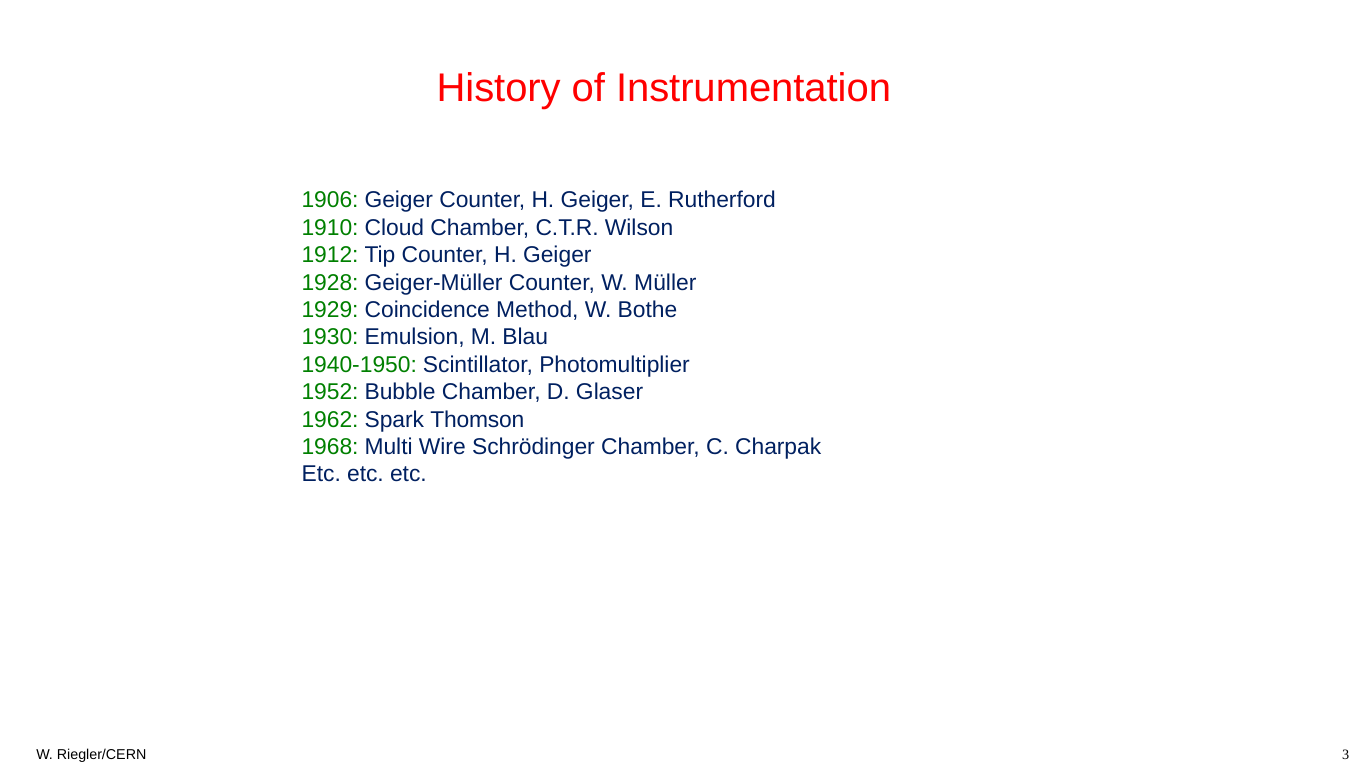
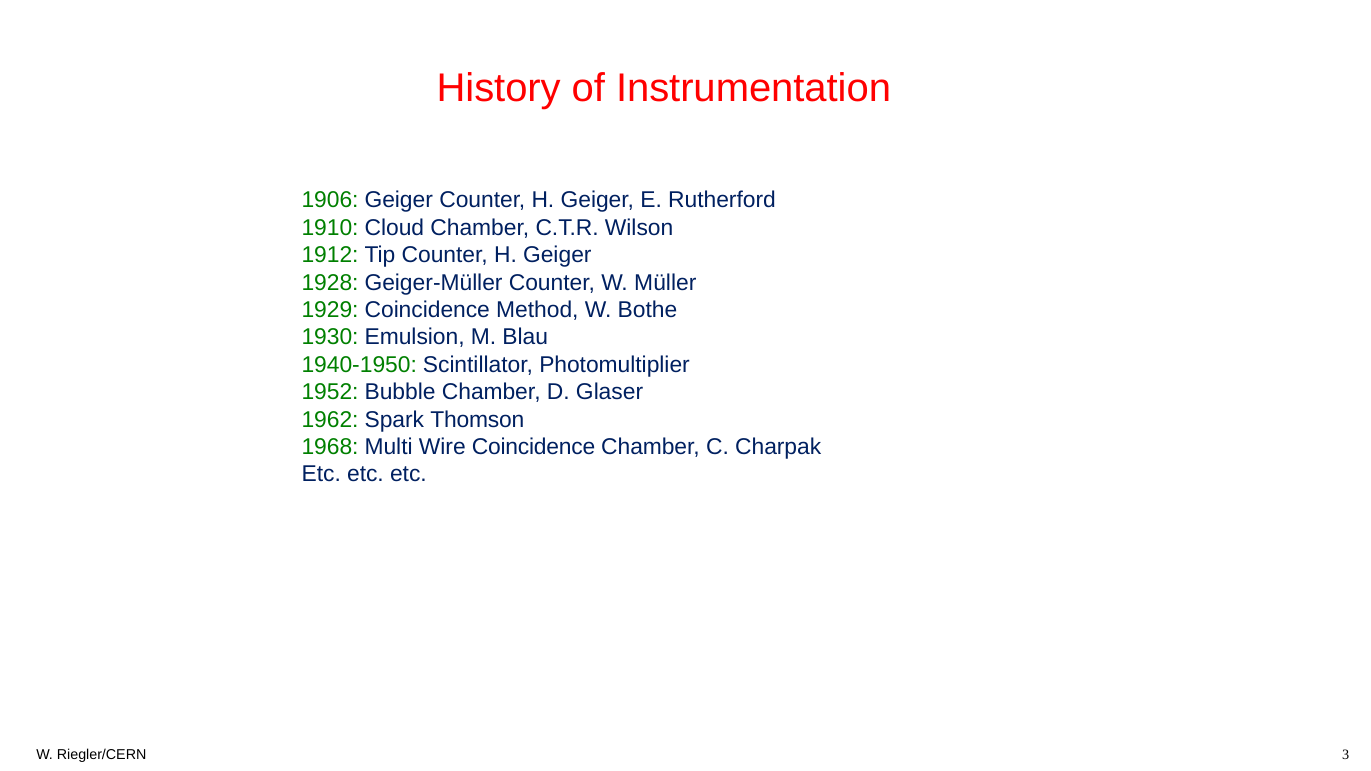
Wire Schrödinger: Schrödinger -> Coincidence (534, 447)
